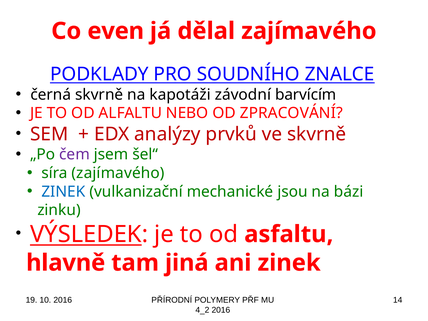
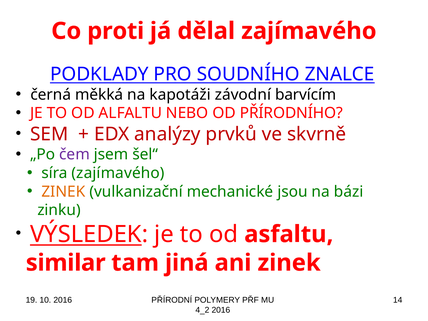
even: even -> proti (116, 31)
černá skvrně: skvrně -> měkká (99, 95)
ZPRACOVÁNÍ: ZPRACOVÁNÍ -> PŘÍRODNÍHO (291, 113)
ZINEK colour: blue -> orange (63, 192)
hlavně: hlavně -> similar (66, 263)
